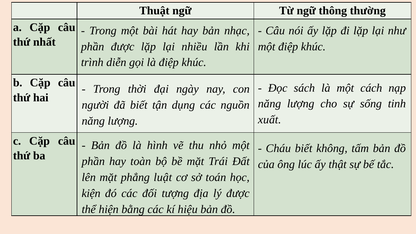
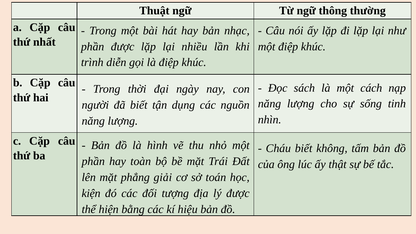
xuất: xuất -> nhìn (270, 120)
luật: luật -> giải (163, 177)
